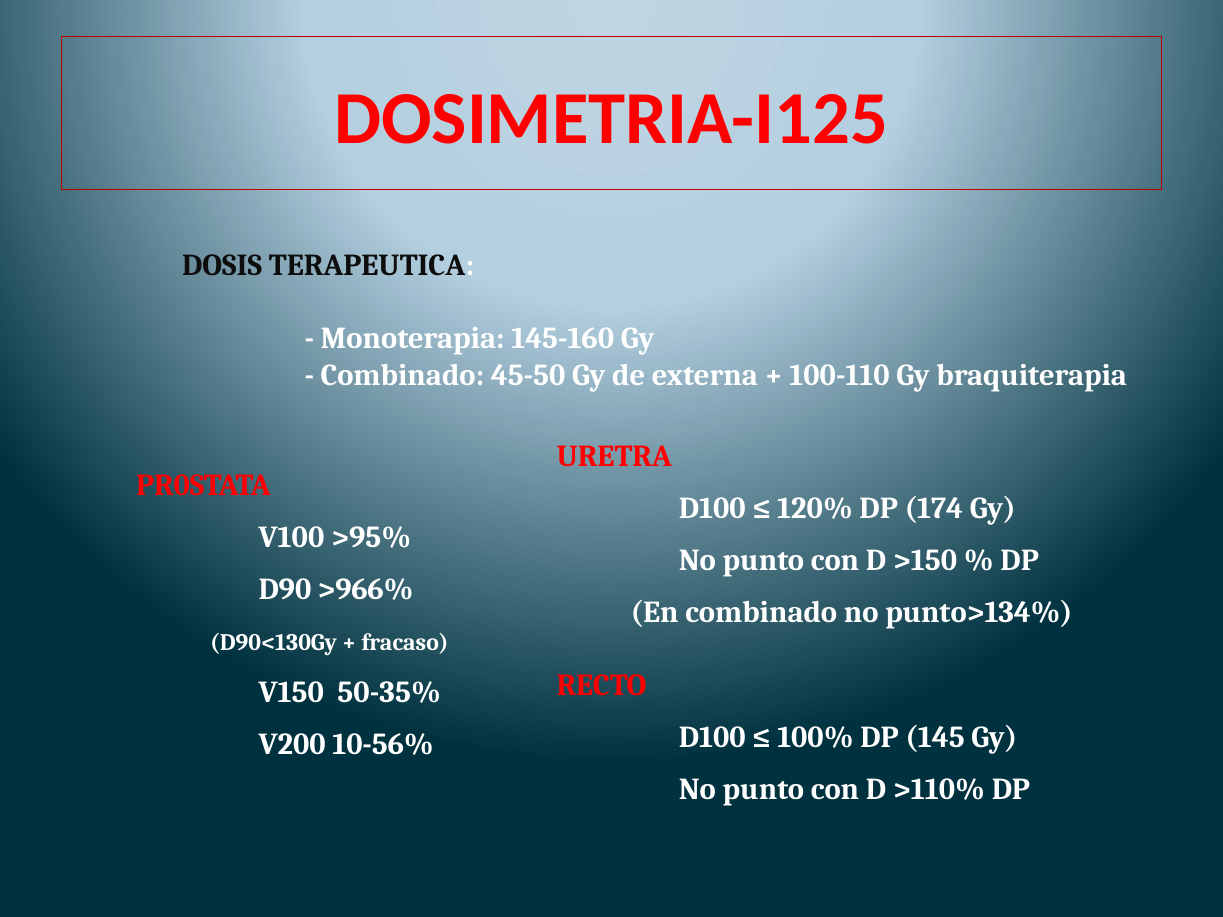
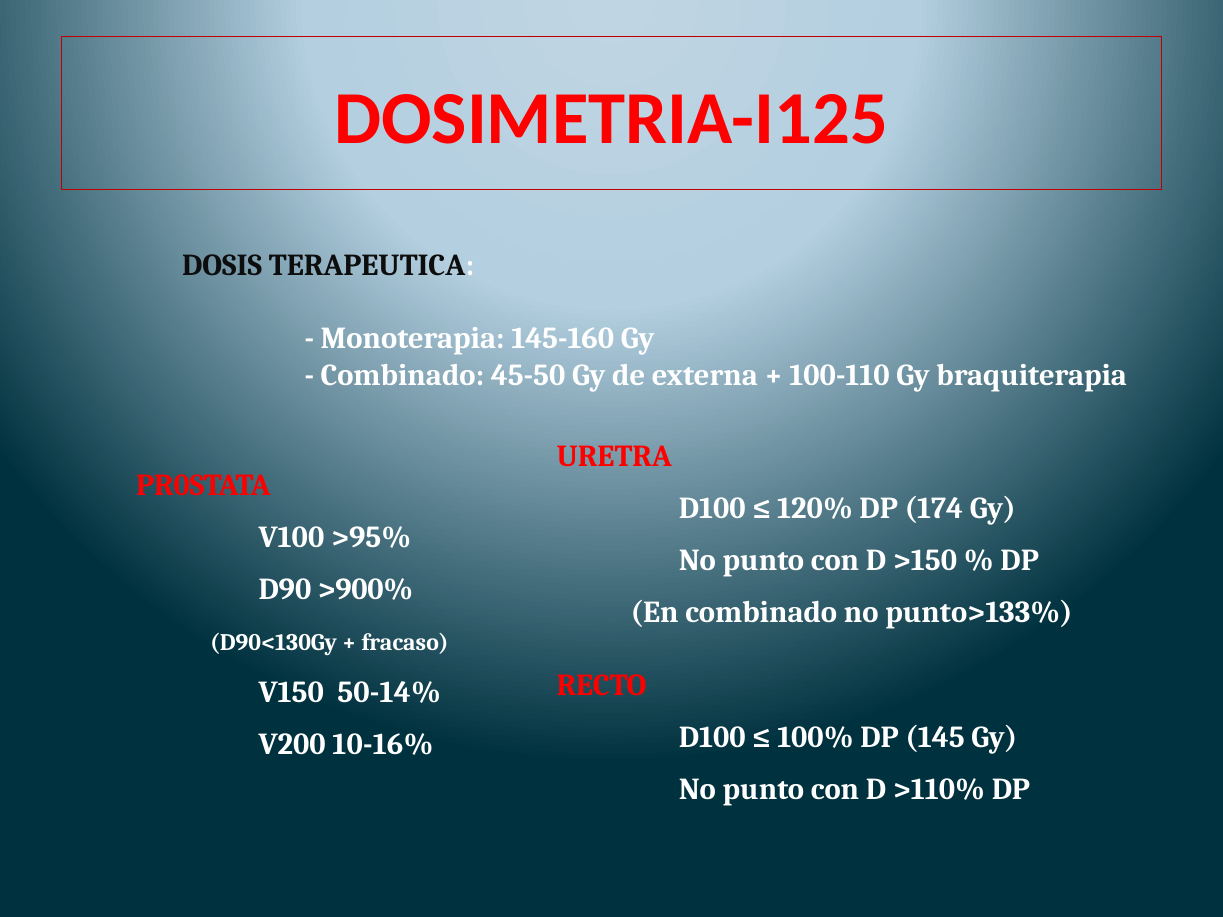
>966%: >966% -> >900% (365, 589)
punto>134%: punto>134% -> punto>133% (979, 612)
50-35%: 50-35% -> 50-14% (389, 693)
10-56%: 10-56% -> 10-16% (383, 745)
